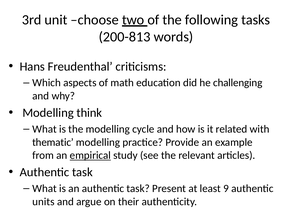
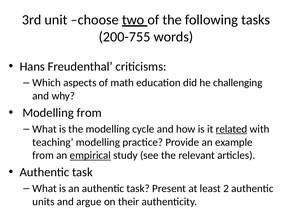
200-813: 200-813 -> 200-755 (125, 37)
Modelling think: think -> from (89, 113)
related underline: none -> present (232, 129)
thematic: thematic -> teaching (53, 142)
9: 9 -> 2 (226, 188)
